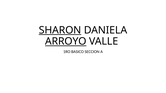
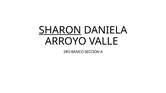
ARROYO underline: present -> none (66, 41)
